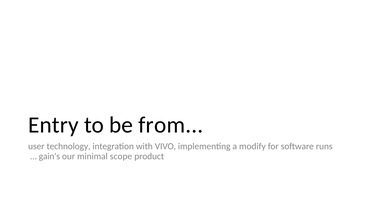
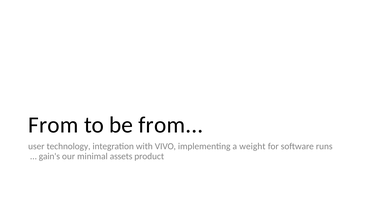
Entry: Entry -> From (53, 125)
modify: modify -> weight (252, 146)
scope: scope -> assets (121, 156)
